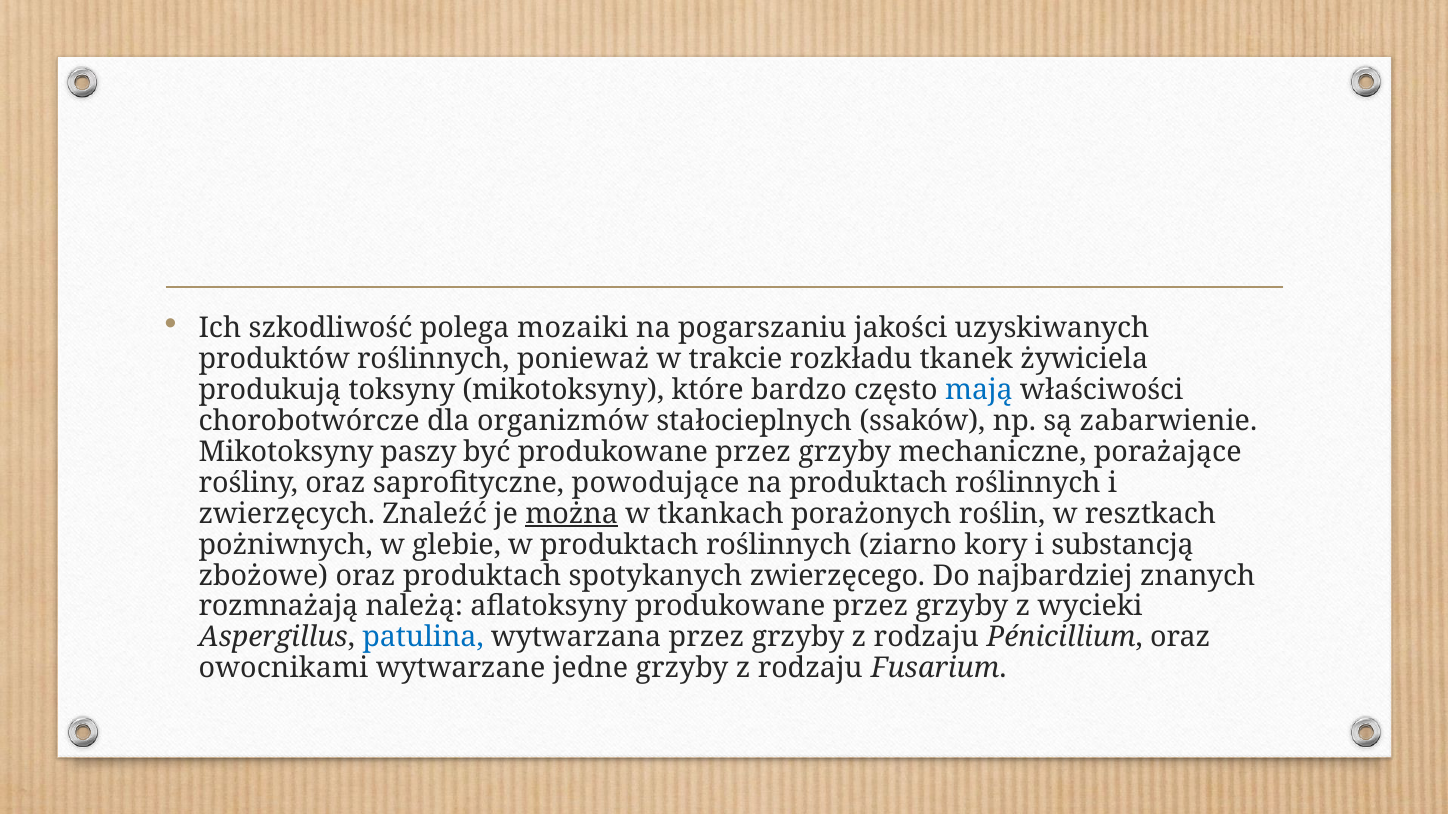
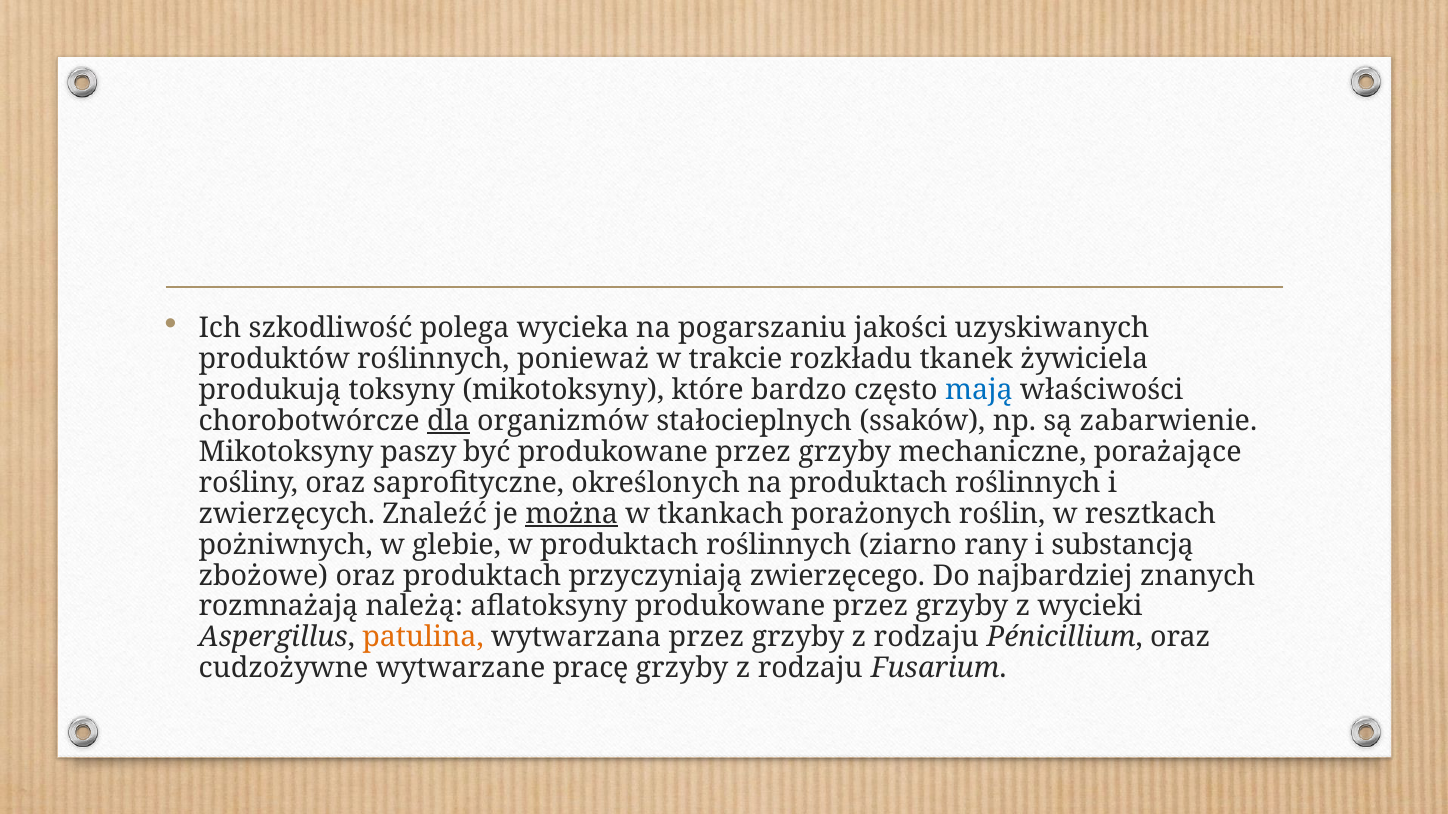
mozaiki: mozaiki -> wycieka (573, 328)
dla underline: none -> present (448, 421)
powodujące: powodujące -> określonych (656, 483)
kory: kory -> rany (996, 545)
spotykanych: spotykanych -> przyczyniają (656, 576)
patulina colour: blue -> orange (423, 638)
owocnikami: owocnikami -> cudzożywne (284, 669)
jedne: jedne -> pracę (591, 669)
